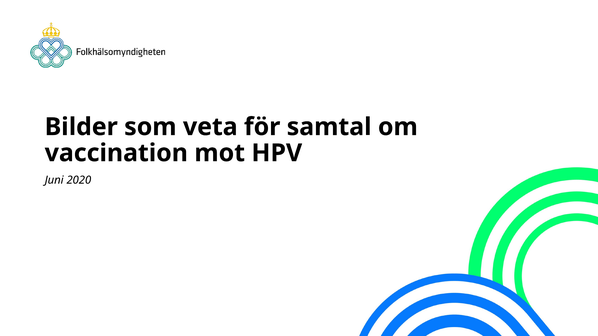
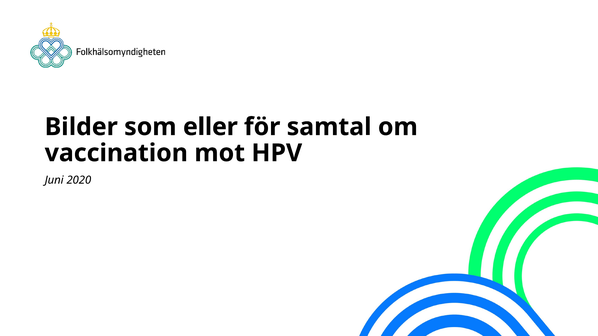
veta: veta -> eller (210, 127)
